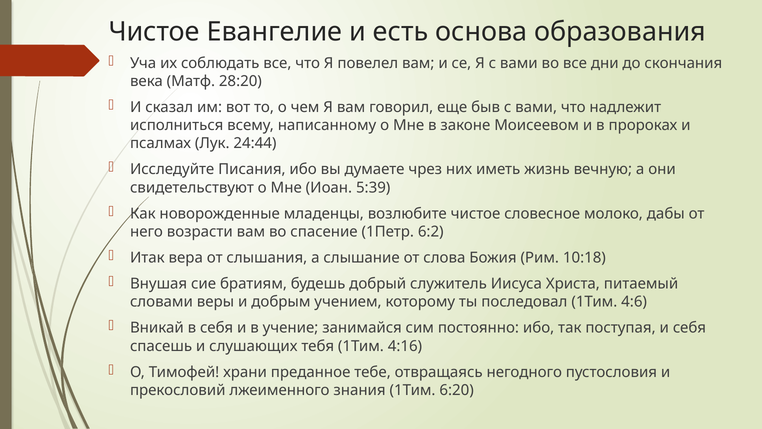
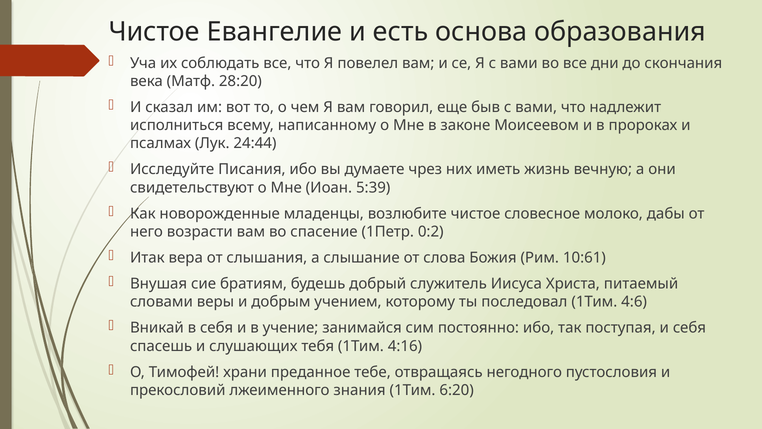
6:2: 6:2 -> 0:2 (431, 232)
10:18: 10:18 -> 10:61 (584, 258)
